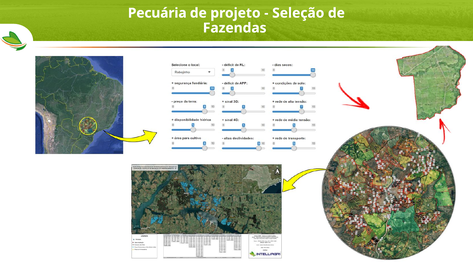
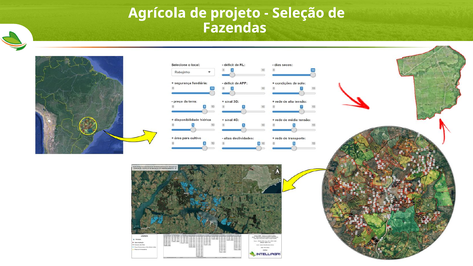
Pecuária: Pecuária -> Agrícola (157, 13)
